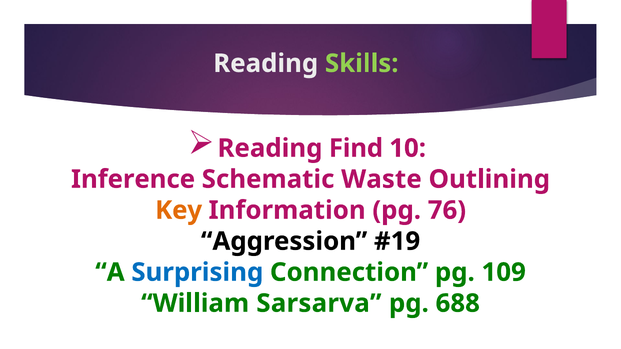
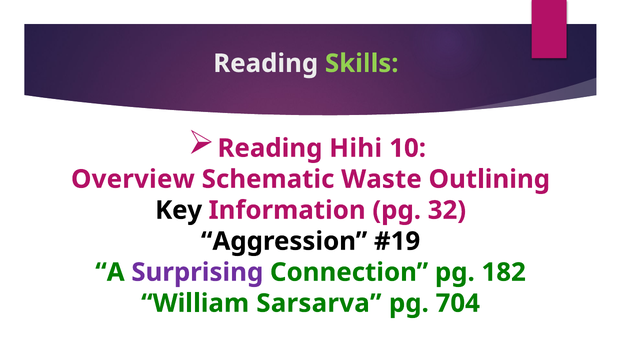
Find: Find -> Hihi (356, 148)
Inference: Inference -> Overview (133, 179)
Key colour: orange -> black (179, 210)
76: 76 -> 32 (447, 210)
Surprising colour: blue -> purple (197, 273)
109: 109 -> 182 (504, 273)
688: 688 -> 704 (458, 304)
